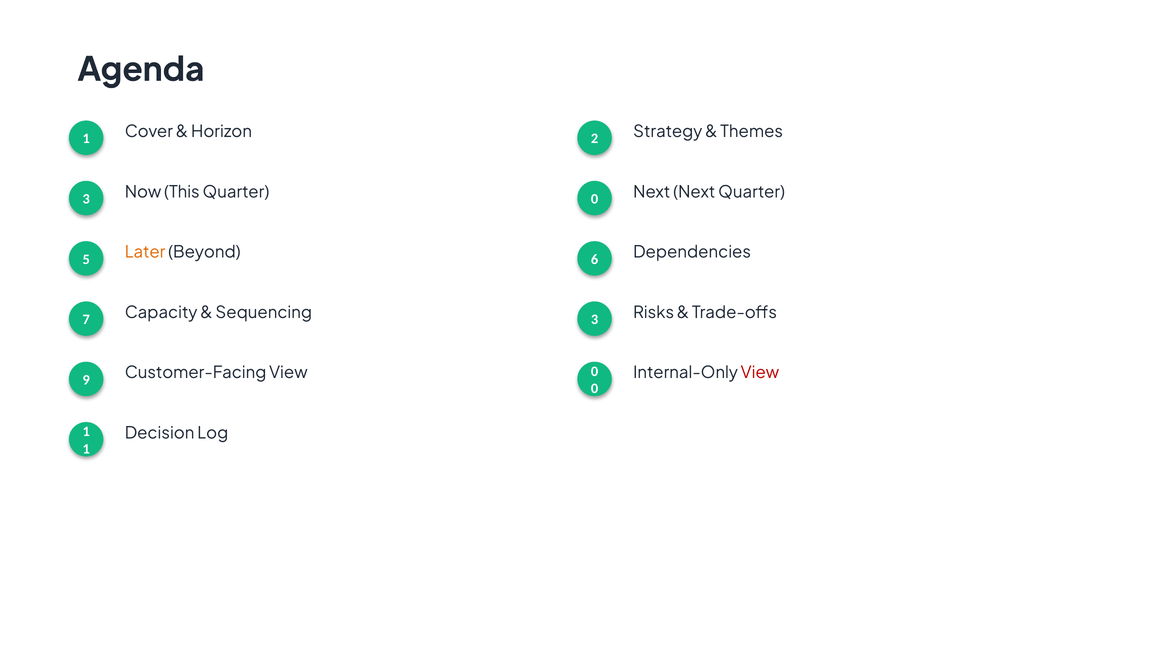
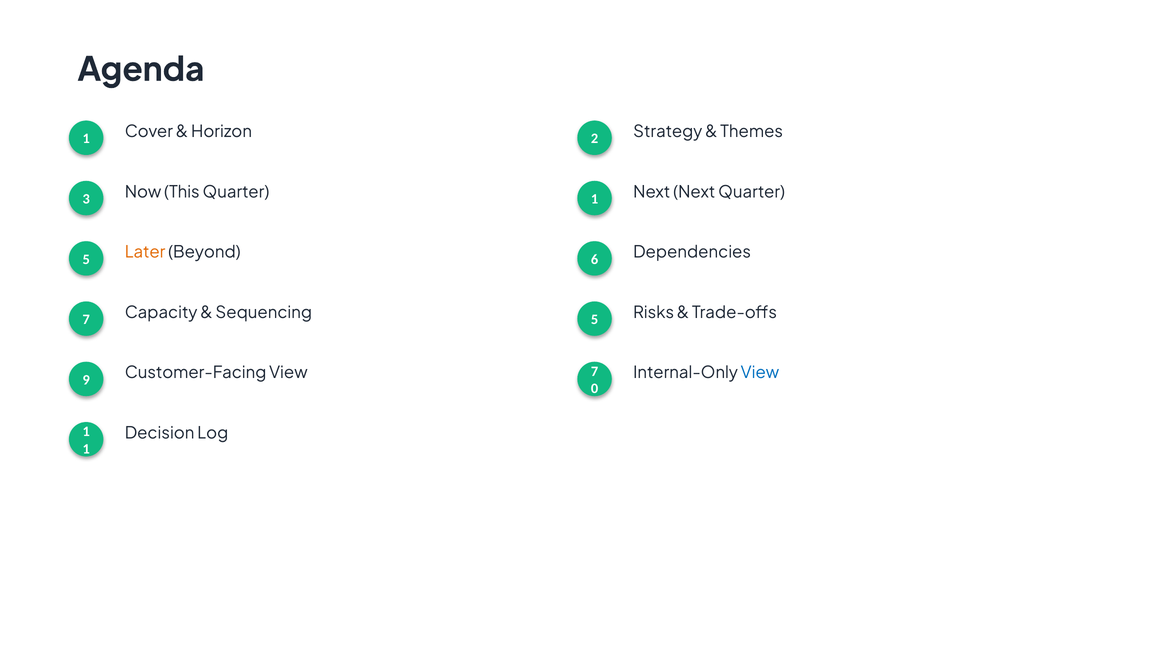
Quarter 0: 0 -> 1 (595, 199)
Sequencing 3: 3 -> 5 (595, 320)
View colour: red -> blue (760, 373)
View 0: 0 -> 7 (595, 371)
